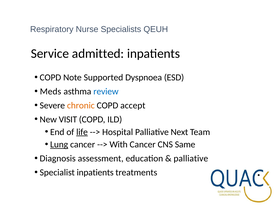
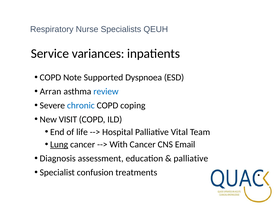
admitted: admitted -> variances (98, 54)
Meds: Meds -> Arran (51, 92)
chronic colour: orange -> blue (81, 106)
accept: accept -> coping (133, 106)
life underline: present -> none (82, 132)
Next: Next -> Vital (179, 132)
Same: Same -> Email (185, 145)
Specialist inpatients: inpatients -> confusion (95, 173)
